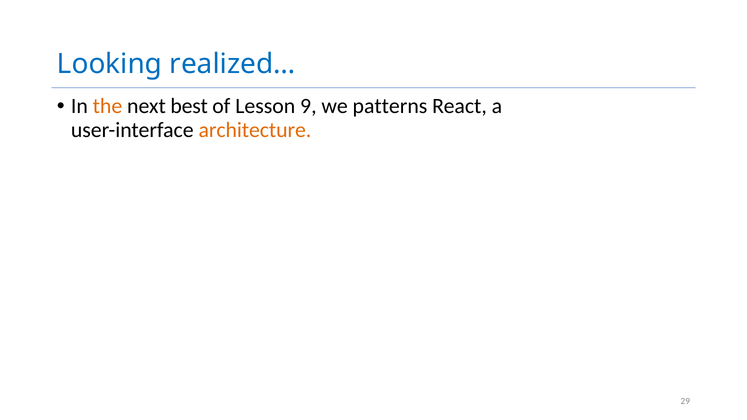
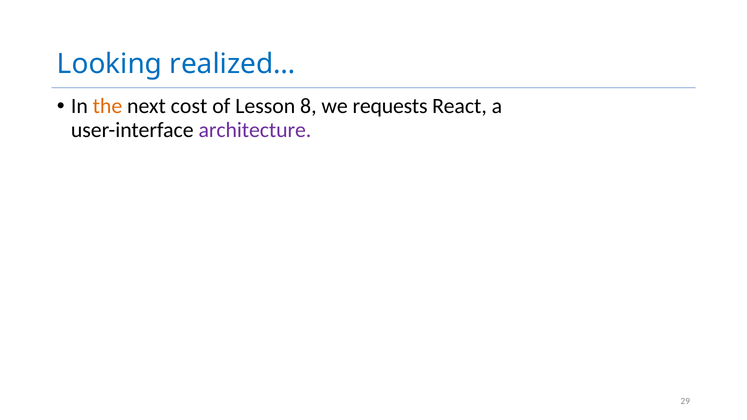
best: best -> cost (189, 106)
9: 9 -> 8 (308, 106)
patterns: patterns -> requests (390, 106)
architecture colour: orange -> purple (255, 130)
